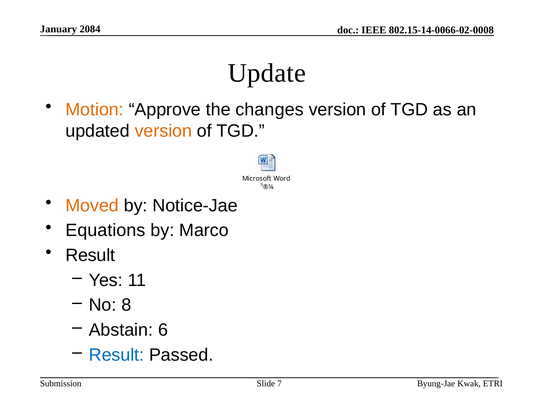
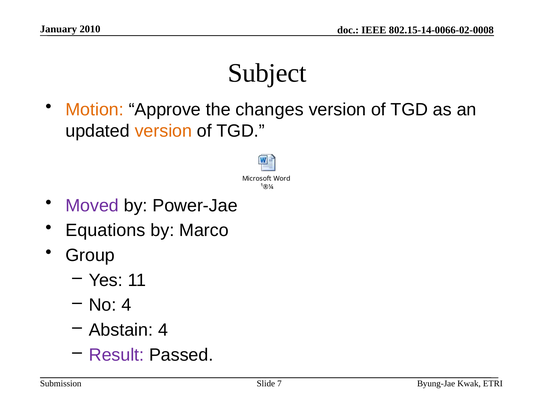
2084: 2084 -> 2010 (90, 29)
Update: Update -> Subject (267, 73)
Moved colour: orange -> purple (92, 206)
Notice-Jae: Notice-Jae -> Power-Jae (195, 206)
Result: Result -> Group (90, 256)
No 8: 8 -> 4 (126, 305)
Abstain 6: 6 -> 4 (163, 330)
Result colour: blue -> purple (116, 355)
